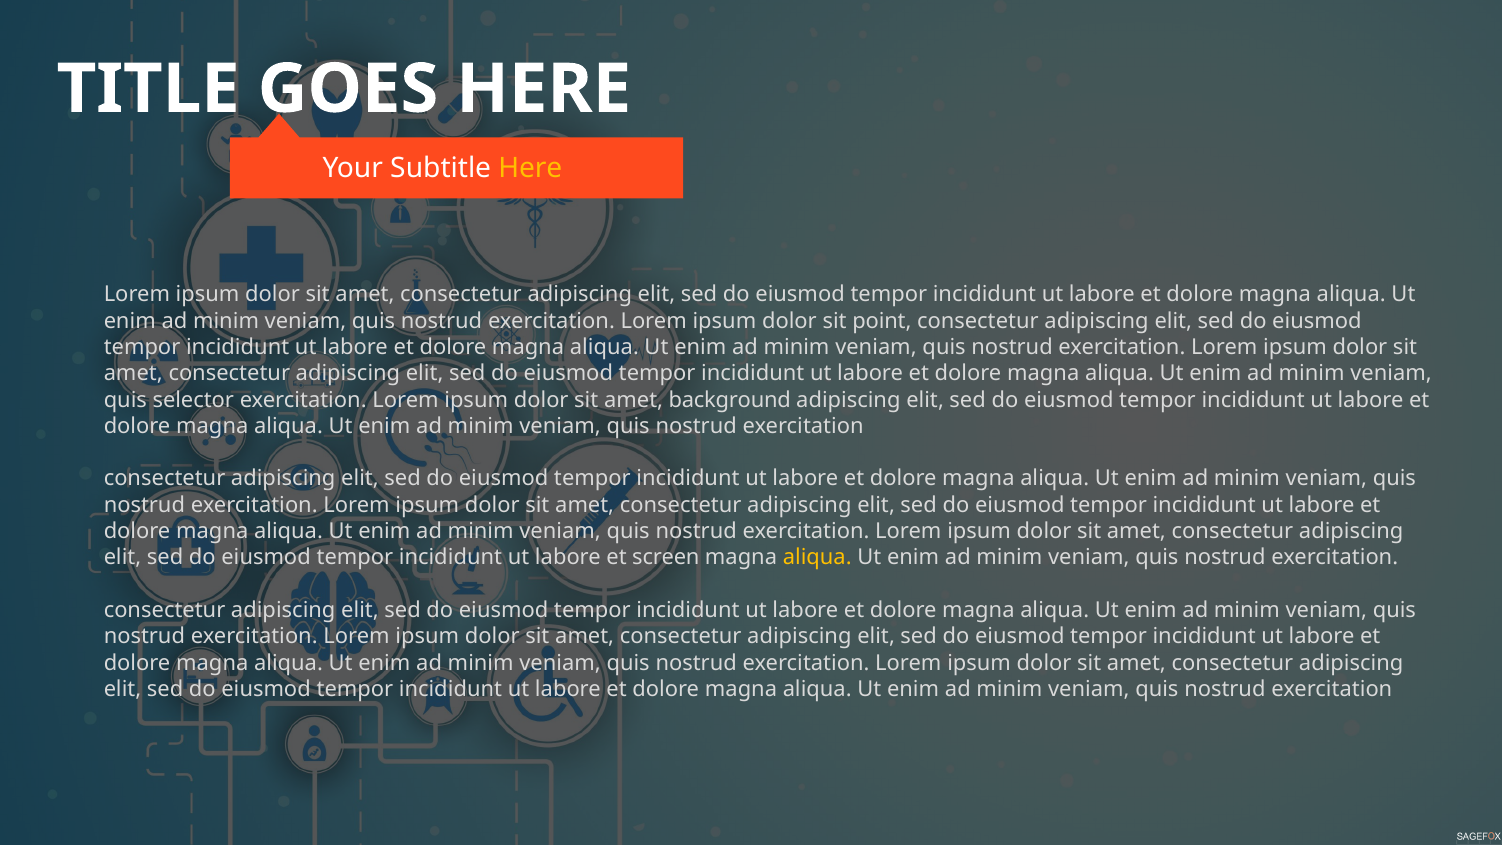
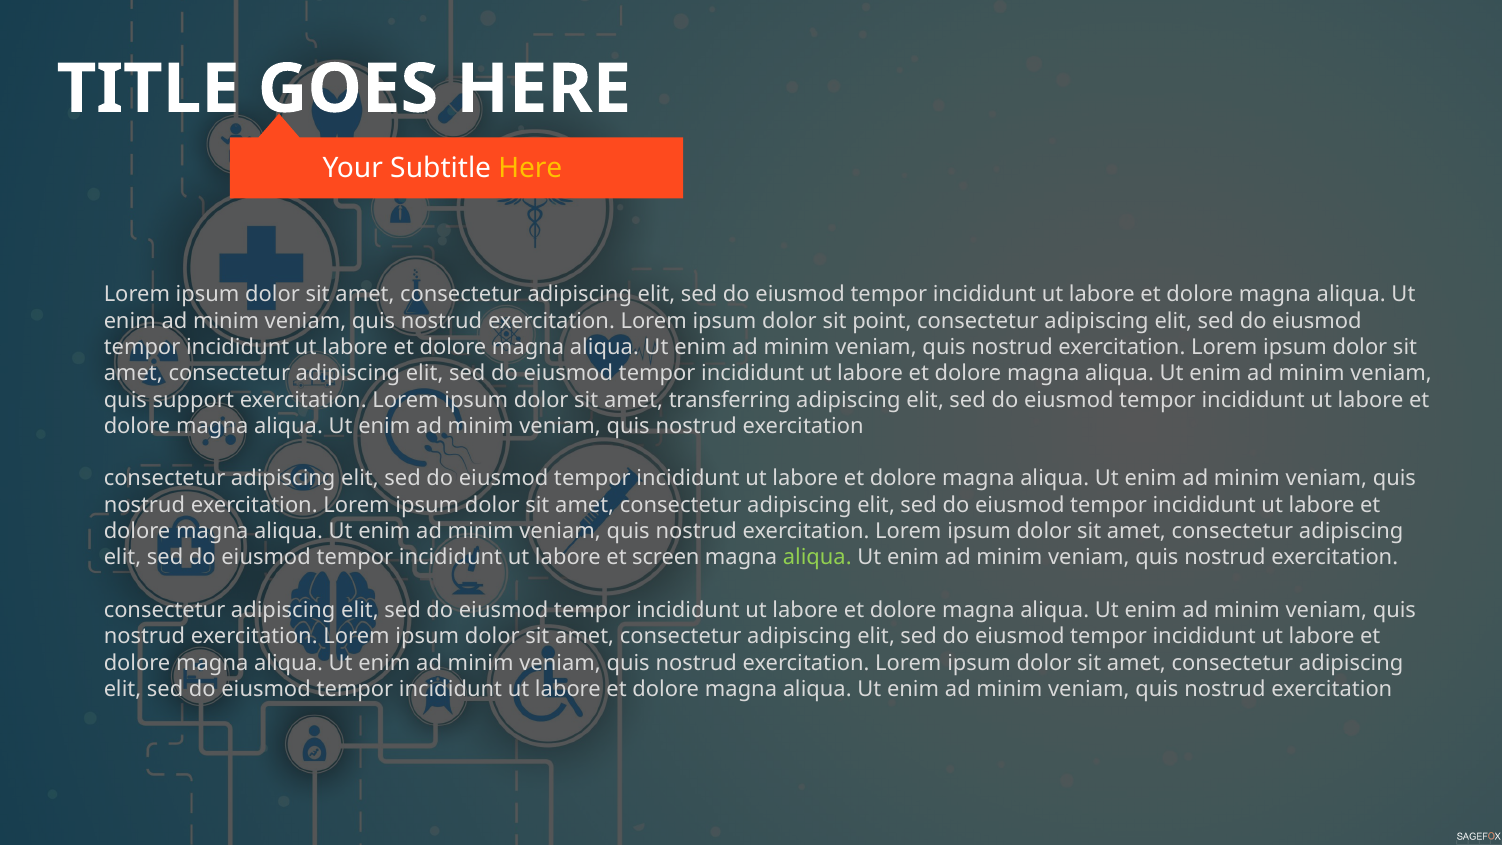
selector: selector -> support (193, 400)
background: background -> transferring (730, 400)
aliqua colour: yellow -> light green (817, 558)
